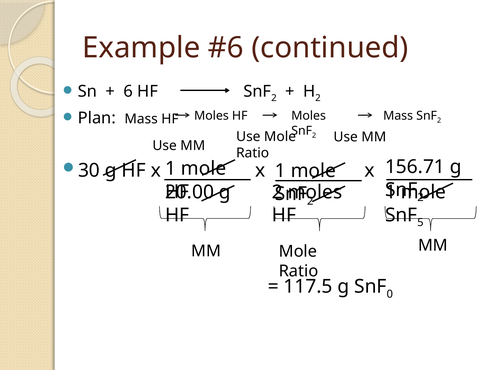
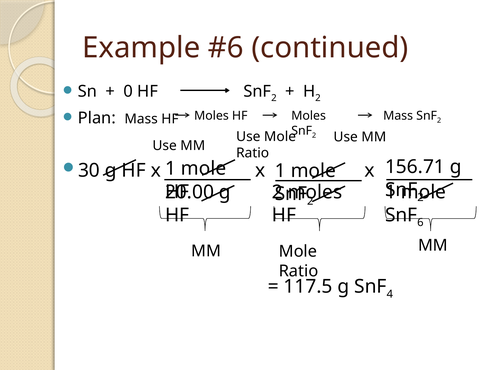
6: 6 -> 0 (128, 92)
5: 5 -> 6 (420, 222)
0: 0 -> 4 (390, 294)
